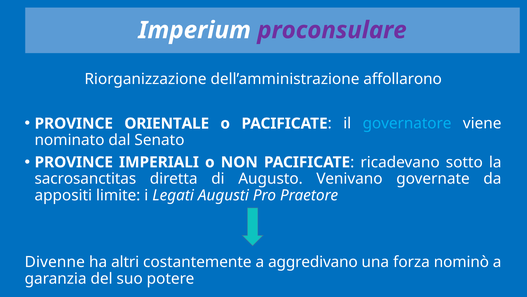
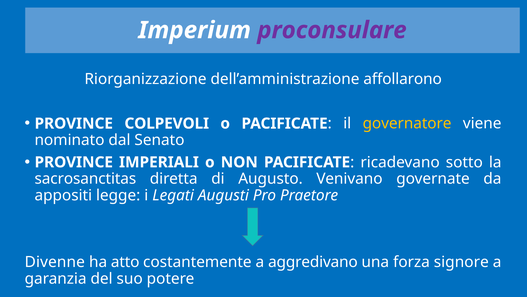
ORIENTALE: ORIENTALE -> COLPEVOLI (167, 123)
governatore colour: light blue -> yellow (407, 123)
limite: limite -> legge (118, 195)
altri: altri -> atto (125, 261)
nominò: nominò -> signore (461, 261)
